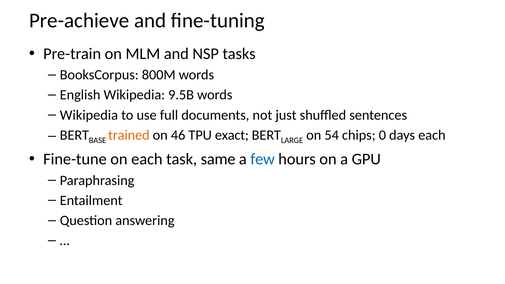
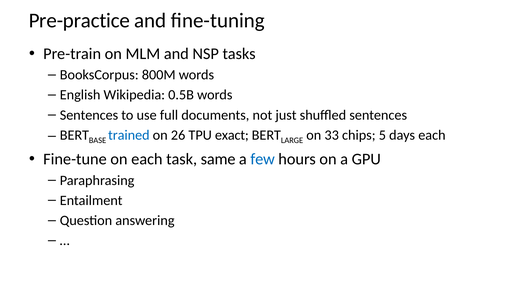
Pre-achieve: Pre-achieve -> Pre-practice (79, 20)
9.5B: 9.5B -> 0.5B (181, 95)
Wikipedia: Wikipedia -> Sentences (89, 115)
trained colour: orange -> blue (129, 135)
46: 46 -> 26 (178, 135)
54: 54 -> 33 (332, 135)
0: 0 -> 5 (382, 135)
